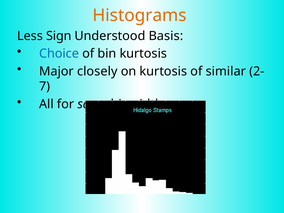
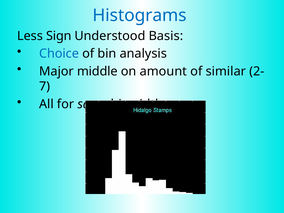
Histograms colour: orange -> blue (140, 15)
bin kurtosis: kurtosis -> analysis (143, 54)
closely: closely -> middle (97, 71)
on kurtosis: kurtosis -> amount (163, 71)
